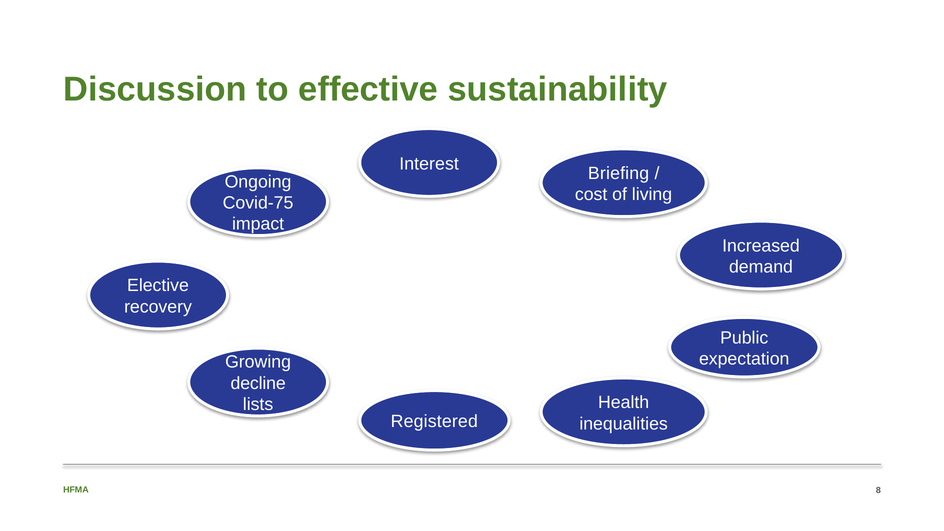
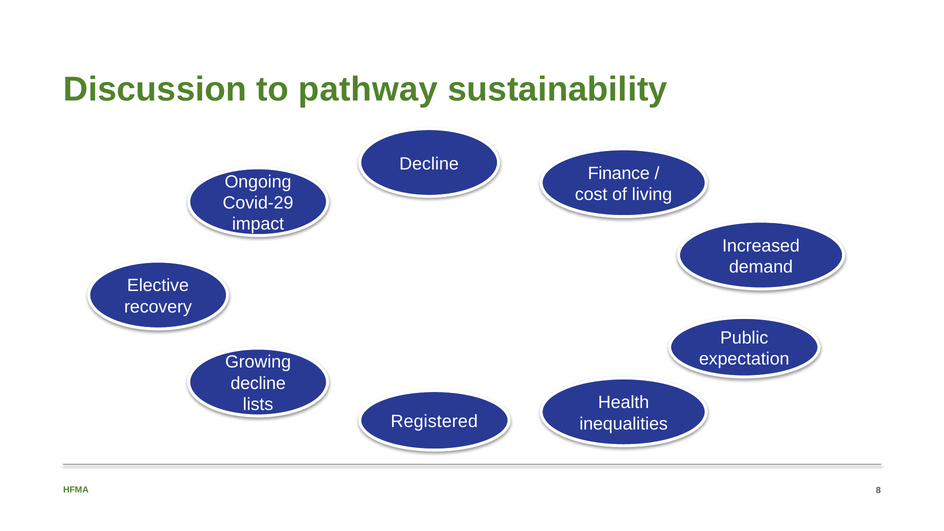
effective: effective -> pathway (368, 90)
Interest: Interest -> Decline (429, 164)
Briefing: Briefing -> Finance (619, 173)
Covid-75: Covid-75 -> Covid-29 (258, 203)
